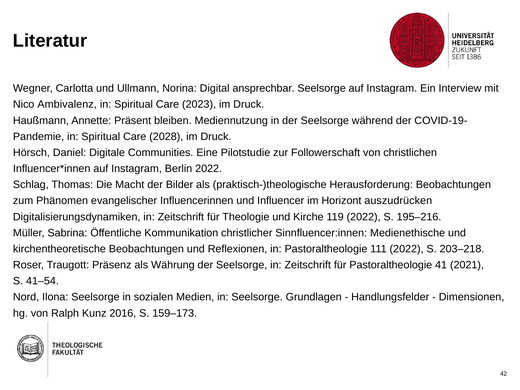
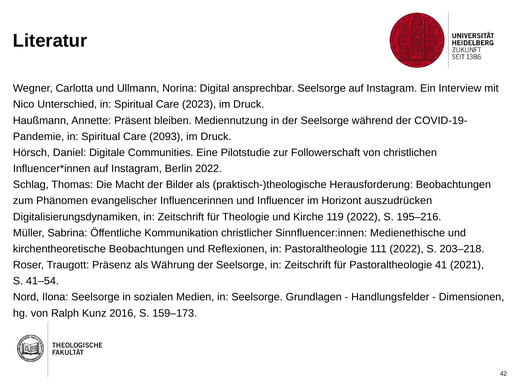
Ambivalenz: Ambivalenz -> Unterschied (67, 104)
2028: 2028 -> 2093 (166, 137)
